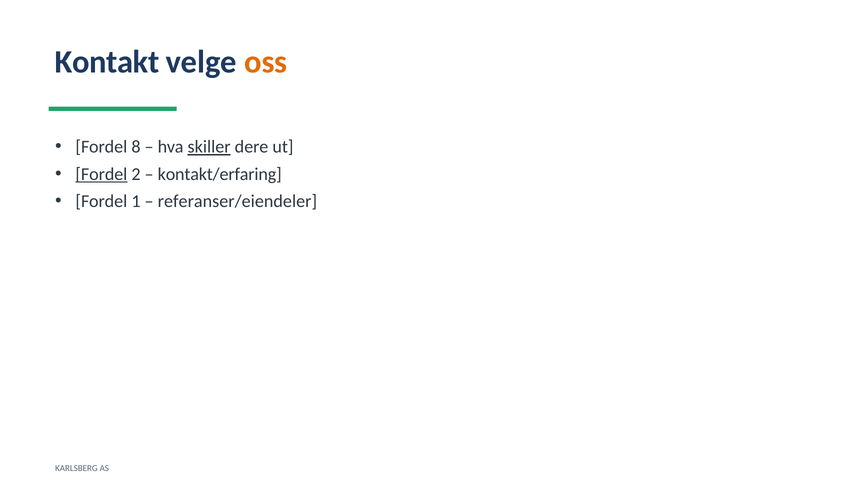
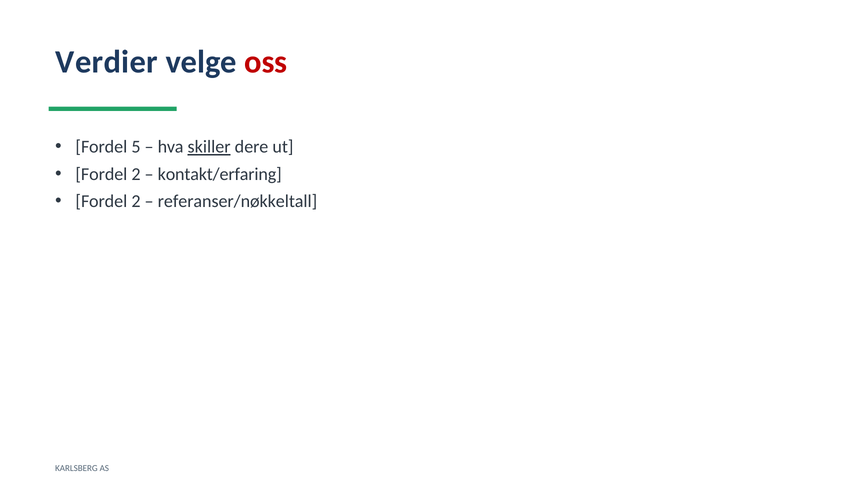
Kontakt: Kontakt -> Verdier (107, 62)
oss colour: orange -> red (266, 62)
8: 8 -> 5 (136, 147)
Fordel underline: present -> none (101, 174)
1: 1 -> 2 (136, 201)
referanser/eiendeler: referanser/eiendeler -> referanser/nøkkeltall (237, 201)
